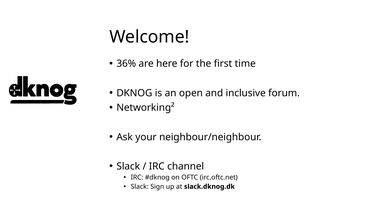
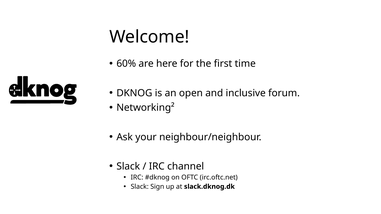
36%: 36% -> 60% (126, 64)
